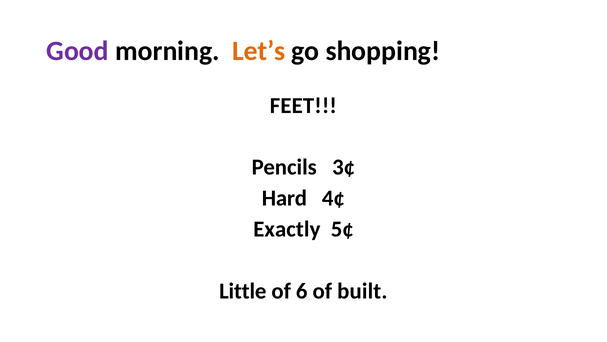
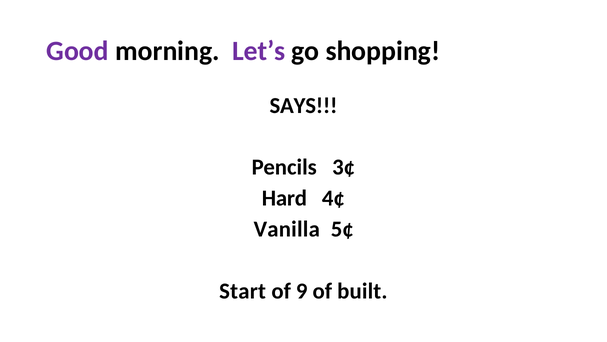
Let’s colour: orange -> purple (259, 51)
FEET: FEET -> SAYS (304, 105)
Exactly: Exactly -> Vanilla (287, 229)
Little: Little -> Start (243, 291)
6: 6 -> 9 (302, 291)
